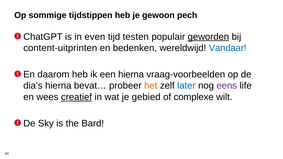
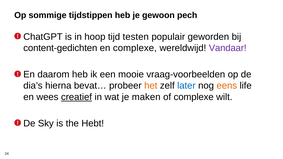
even: even -> hoop (95, 37)
geworden underline: present -> none (208, 37)
content-uitprinten: content-uitprinten -> content-gedichten (60, 48)
en bedenken: bedenken -> complexe (135, 48)
Vandaar colour: blue -> purple (228, 48)
een hierna: hierna -> mooie (131, 74)
eens colour: purple -> orange (227, 86)
gebied: gebied -> maken (146, 97)
Bard: Bard -> Hebt (93, 124)
